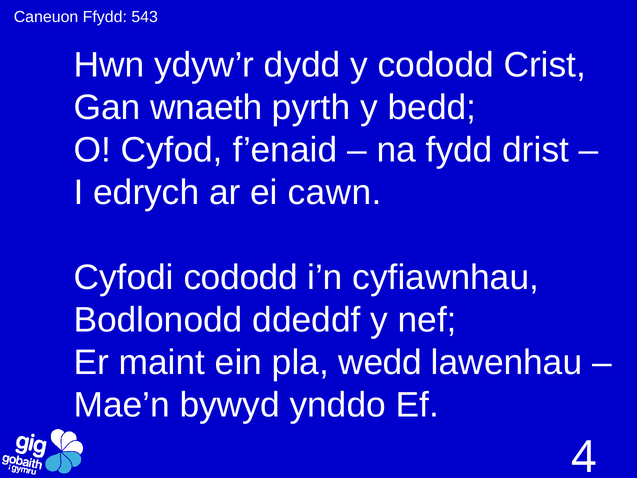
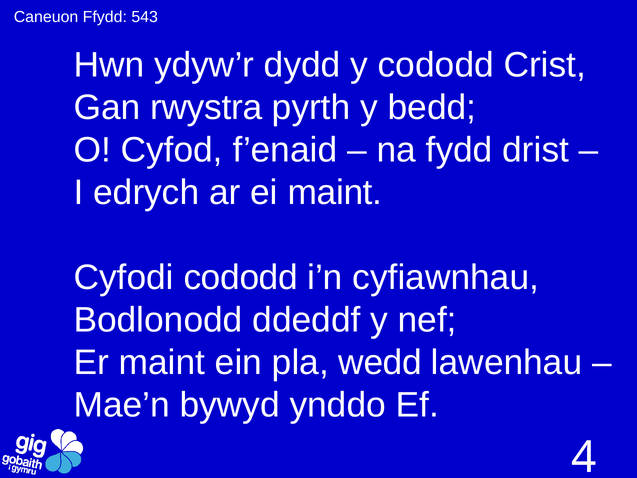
wnaeth: wnaeth -> rwystra (206, 108)
ei cawn: cawn -> maint (335, 192)
